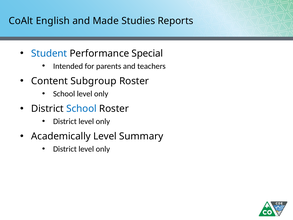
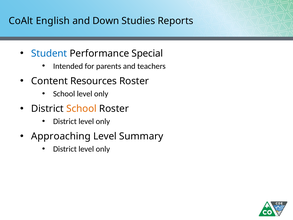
Made: Made -> Down (106, 21)
Subgroup: Subgroup -> Resources (94, 81)
School colour: blue -> orange (81, 109)
Academically: Academically -> Approaching (61, 136)
